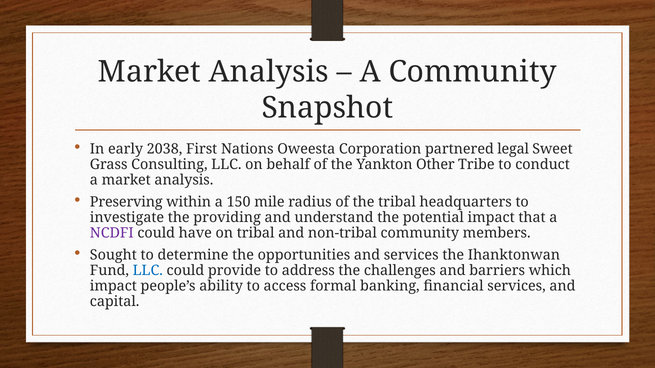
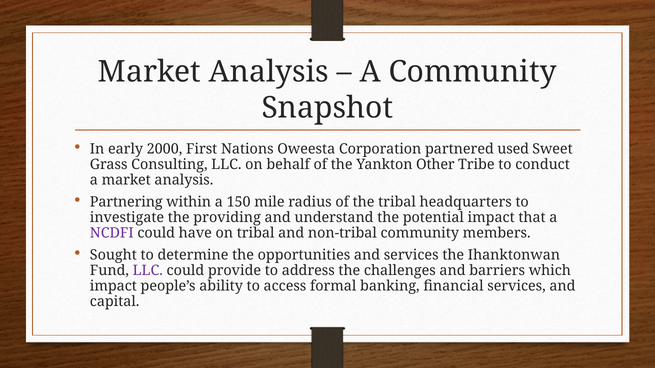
2038: 2038 -> 2000 (165, 149)
legal: legal -> used (513, 149)
Preserving: Preserving -> Partnering (126, 202)
LLC colour: blue -> purple (148, 271)
